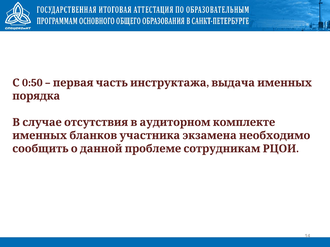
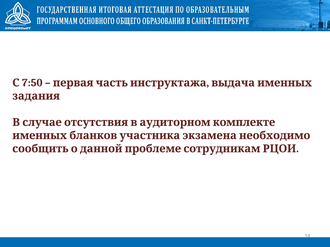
0:50: 0:50 -> 7:50 (32, 83)
порядка: порядка -> задания (36, 96)
